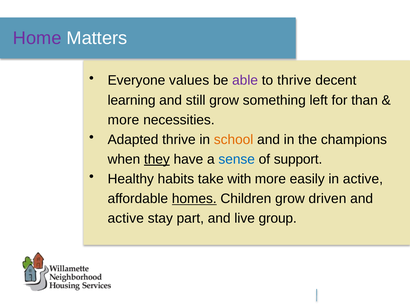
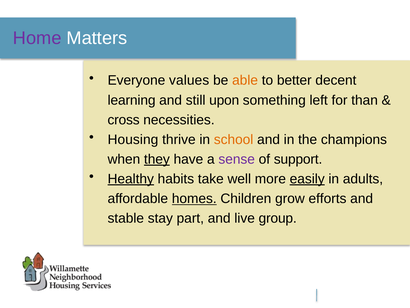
able colour: purple -> orange (245, 80)
to thrive: thrive -> better (294, 80)
still grow: grow -> upon (224, 100)
more: more -> cross (124, 120)
Adapted: Adapted -> Housing (133, 139)
sense colour: blue -> purple (237, 159)
Healthy underline: none -> present (131, 179)
with: with -> well (239, 179)
easily underline: none -> present (307, 179)
in active: active -> adults (363, 179)
driven: driven -> efforts (327, 198)
active: active -> stable (126, 218)
